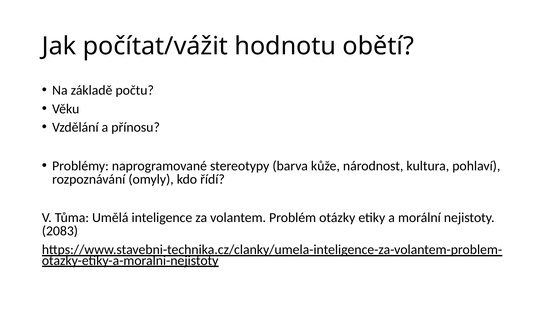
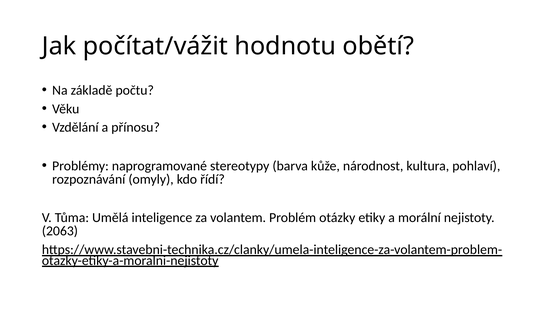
2083: 2083 -> 2063 (60, 231)
